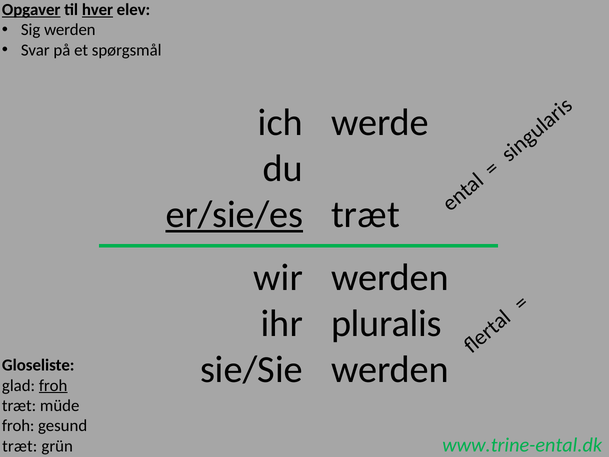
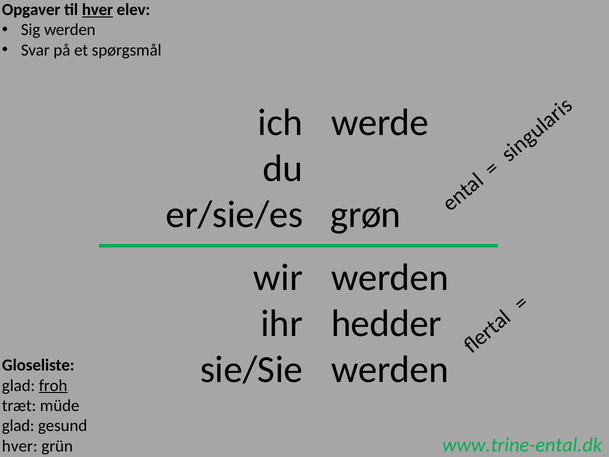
Opgaver underline: present -> none (31, 10)
træt: træt -> grøn (366, 214)
er/sie/es underline: present -> none (234, 215)
pluralis: pluralis -> hedder (386, 324)
froh: froh -> glad (18, 426)
træt: træt -> hver (20, 446)
